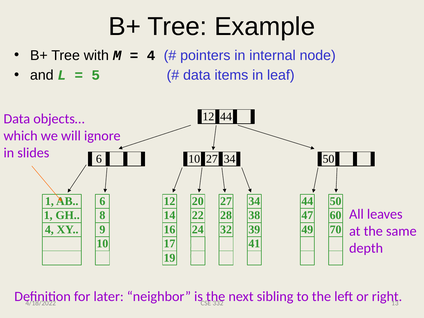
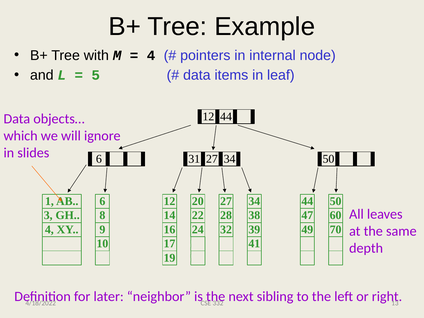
6 10: 10 -> 31 (194, 159)
1: 1 -> 3 (48, 215)
